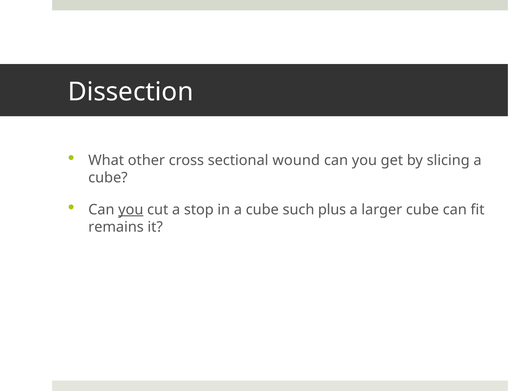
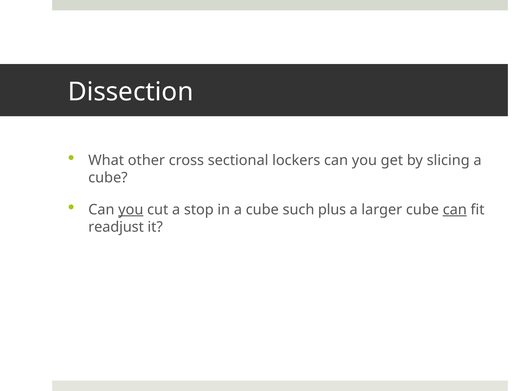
wound: wound -> lockers (296, 160)
can underline: none -> present (455, 209)
remains: remains -> readjust (116, 227)
